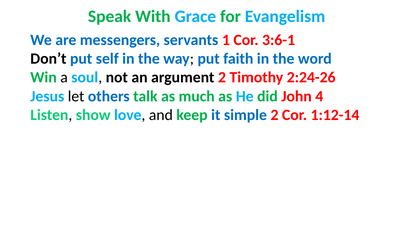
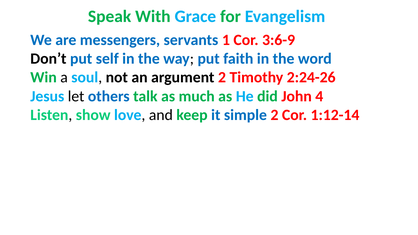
3:6-1: 3:6-1 -> 3:6-9 (279, 40)
